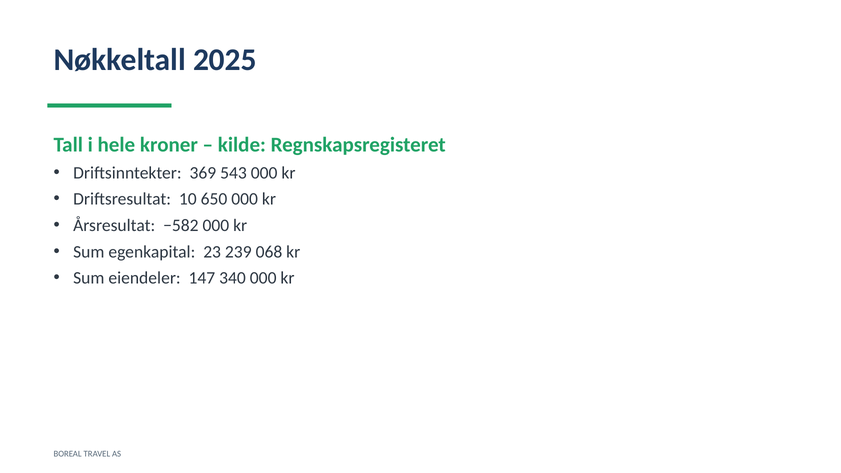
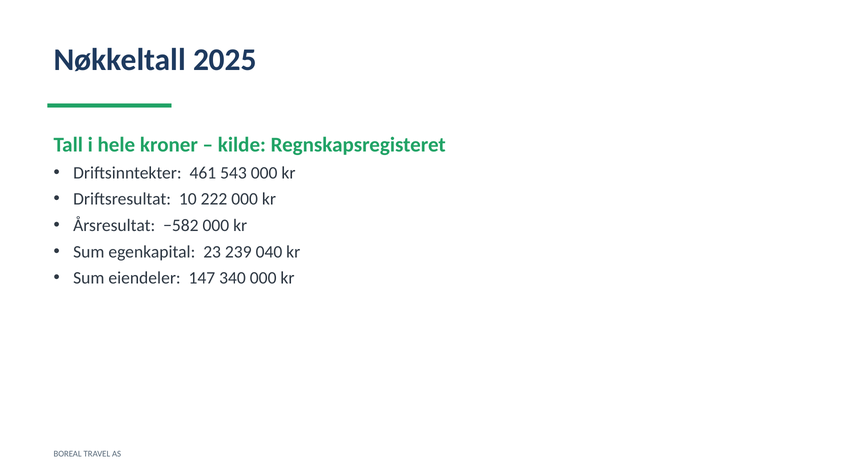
369: 369 -> 461 (203, 173)
650: 650 -> 222 (214, 199)
068: 068 -> 040 (269, 252)
